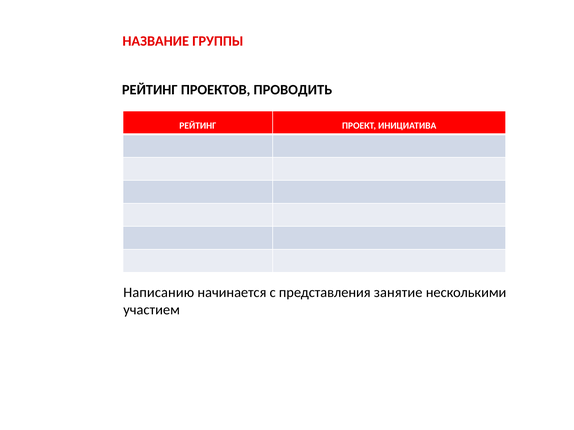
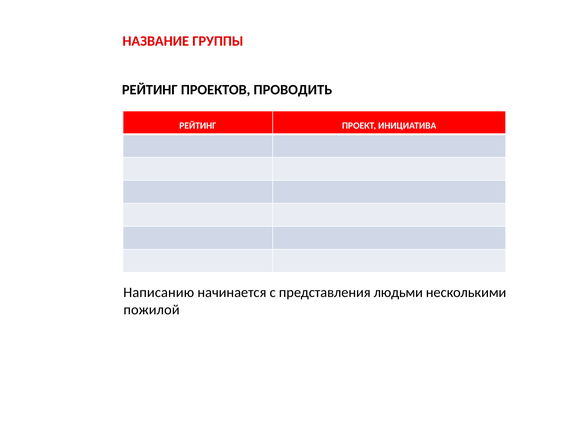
занятие: занятие -> людьми (398, 293)
участием: участием -> пожилой (152, 310)
